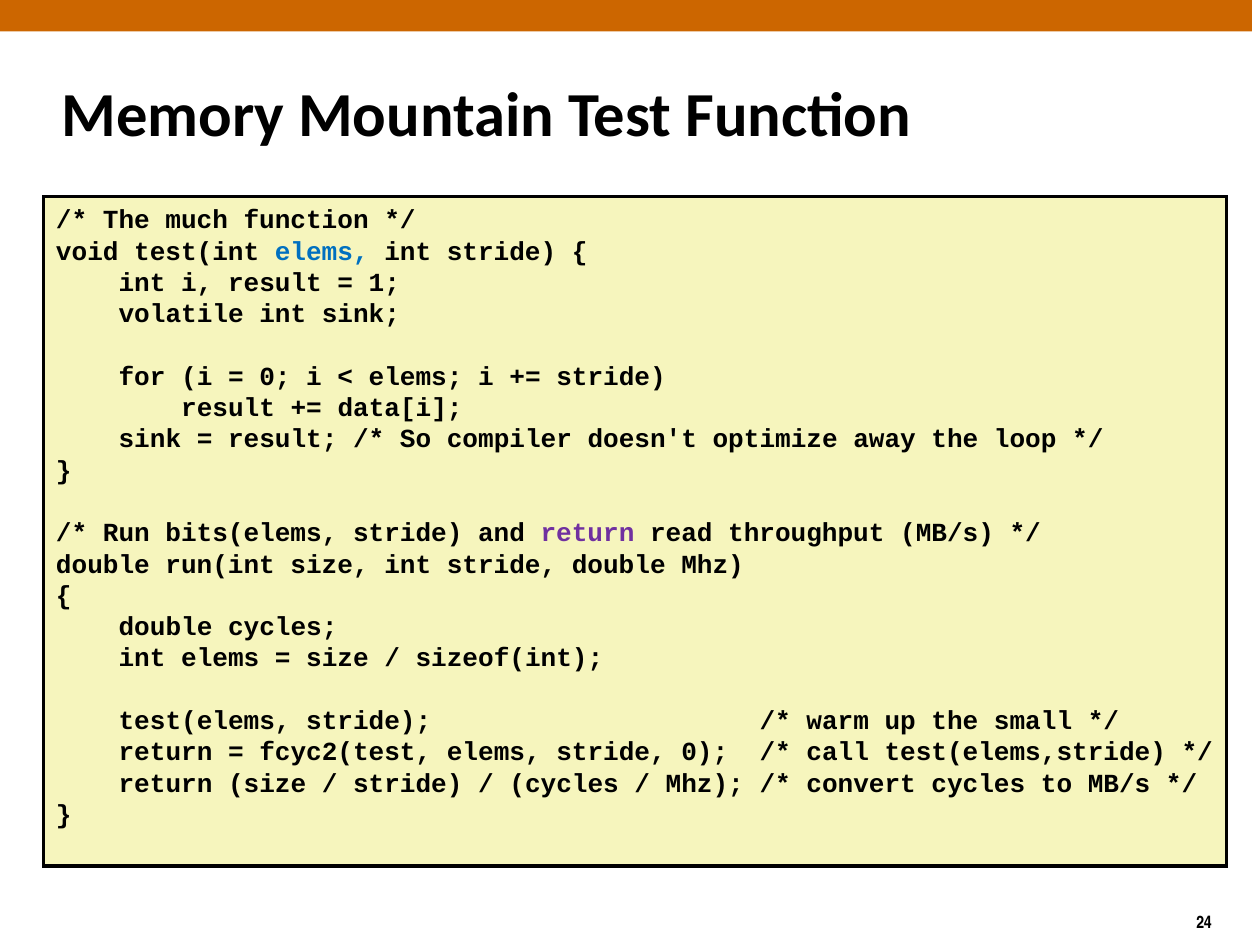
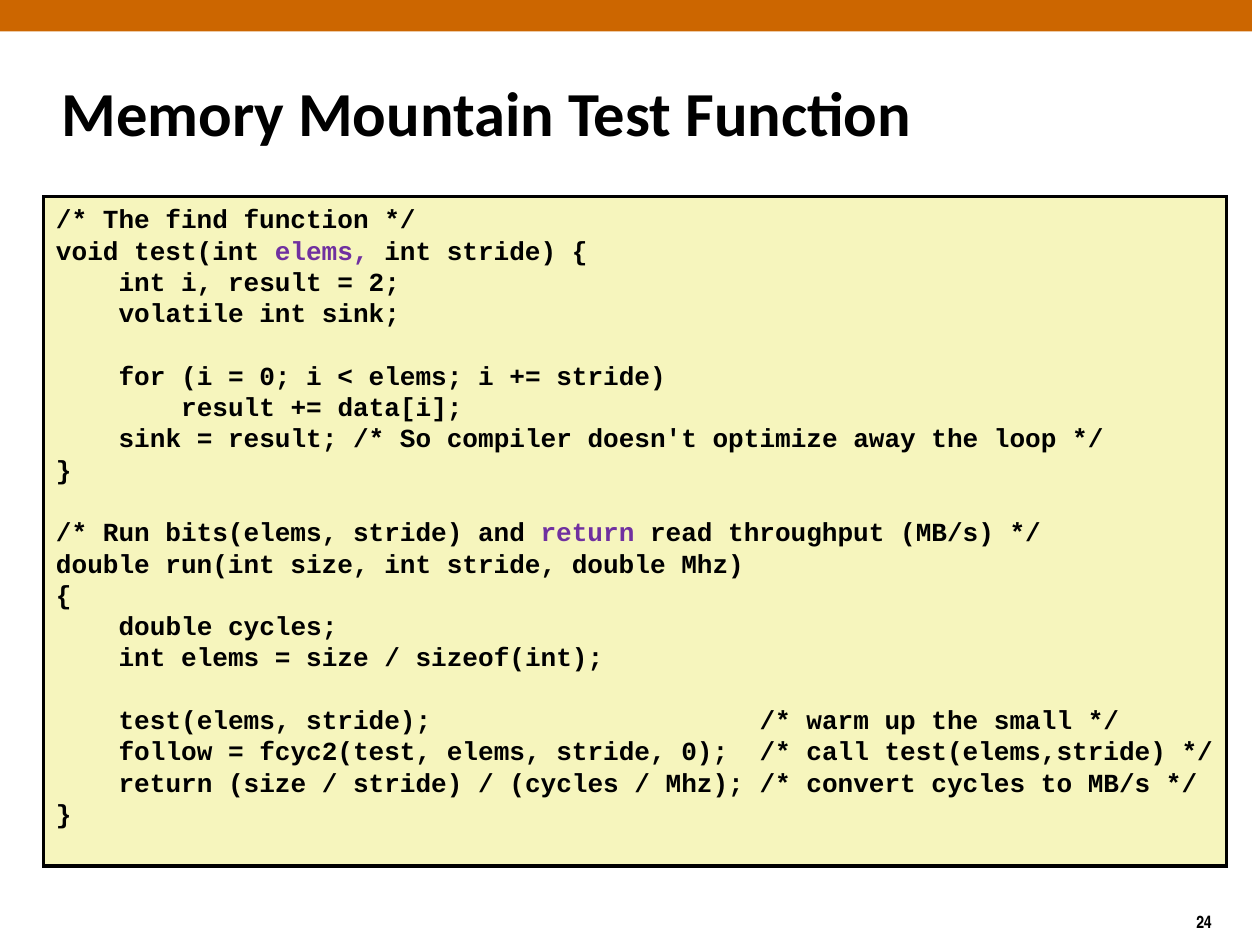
much: much -> find (197, 220)
elems colour: blue -> purple (322, 251)
1: 1 -> 2 (384, 283)
return: return -> follow (166, 752)
